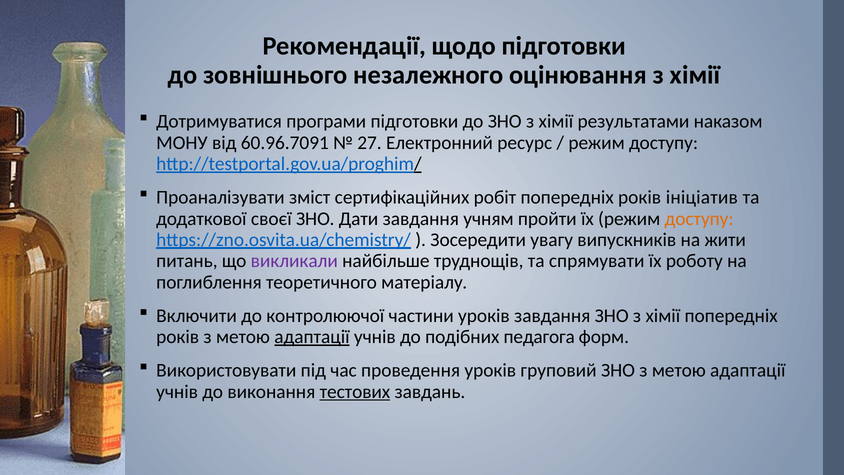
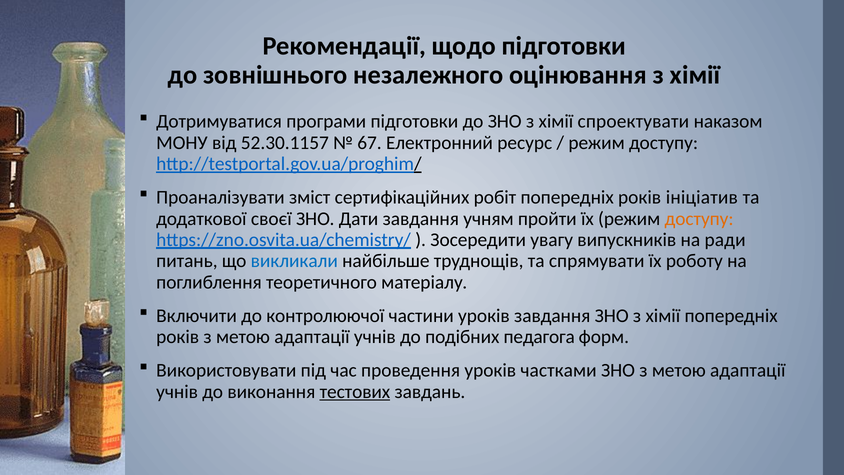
результатами: результатами -> спроектувати (633, 122)
60.96.7091: 60.96.7091 -> 52.30.1157 (285, 143)
27: 27 -> 67 (370, 143)
жити: жити -> ради (725, 240)
викликали colour: purple -> blue (294, 261)
адаптації underline: present -> none (312, 337)
груповий: груповий -> частками (559, 370)
